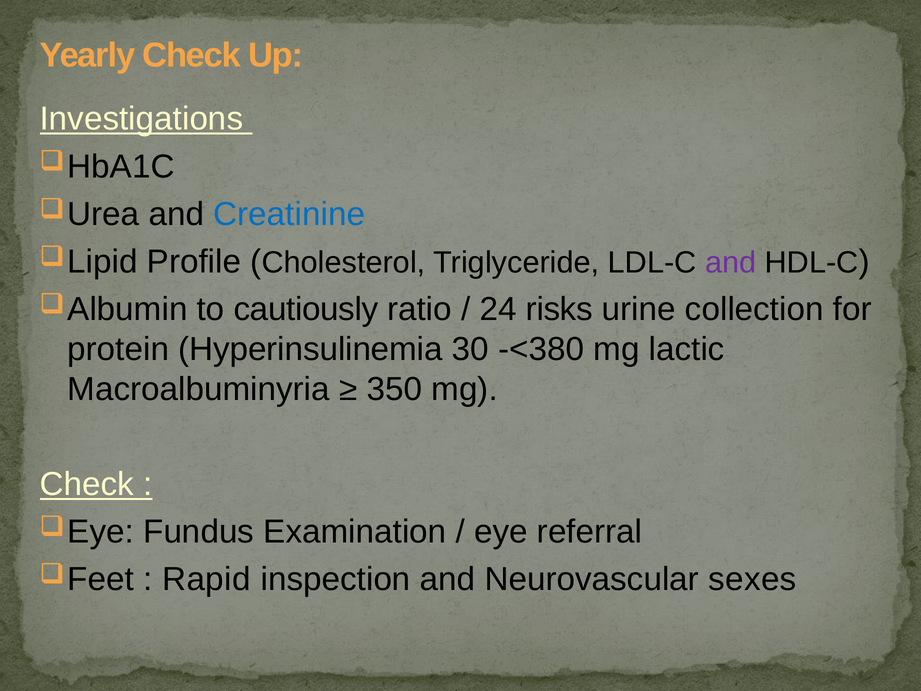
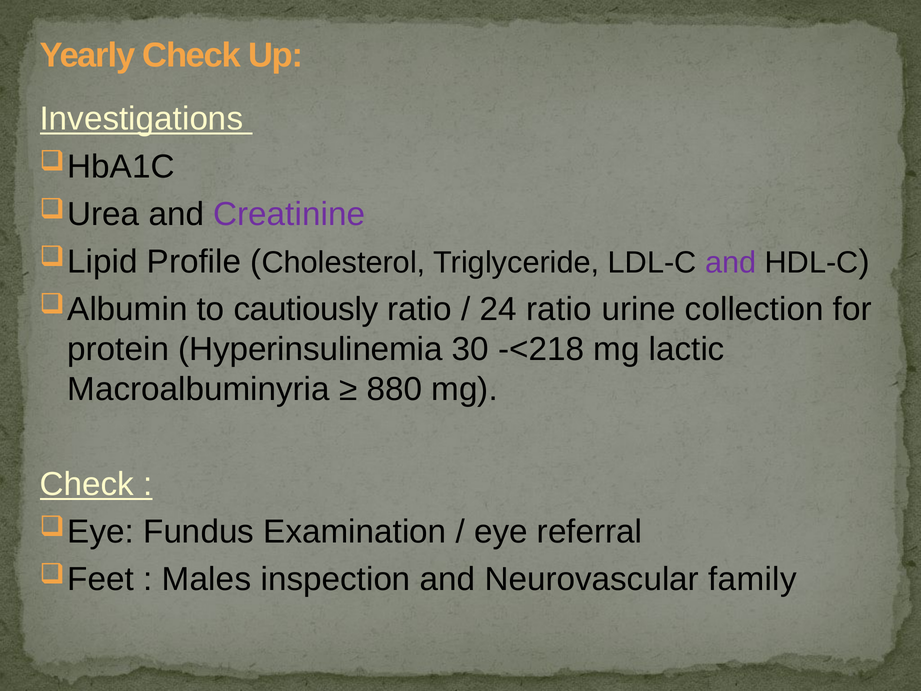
Creatinine colour: blue -> purple (289, 214)
24 risks: risks -> ratio (559, 309)
-<380: -<380 -> -<218 (541, 349)
350: 350 -> 880 (394, 389)
Rapid: Rapid -> Males (206, 579)
sexes: sexes -> family (752, 579)
